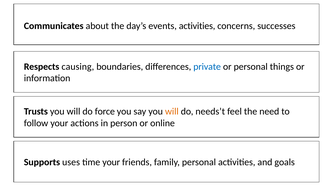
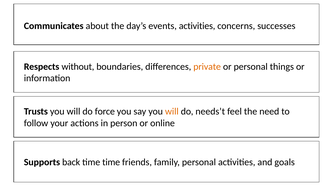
causing: causing -> without (78, 67)
private colour: blue -> orange (207, 67)
uses: uses -> back (71, 163)
time your: your -> time (111, 163)
